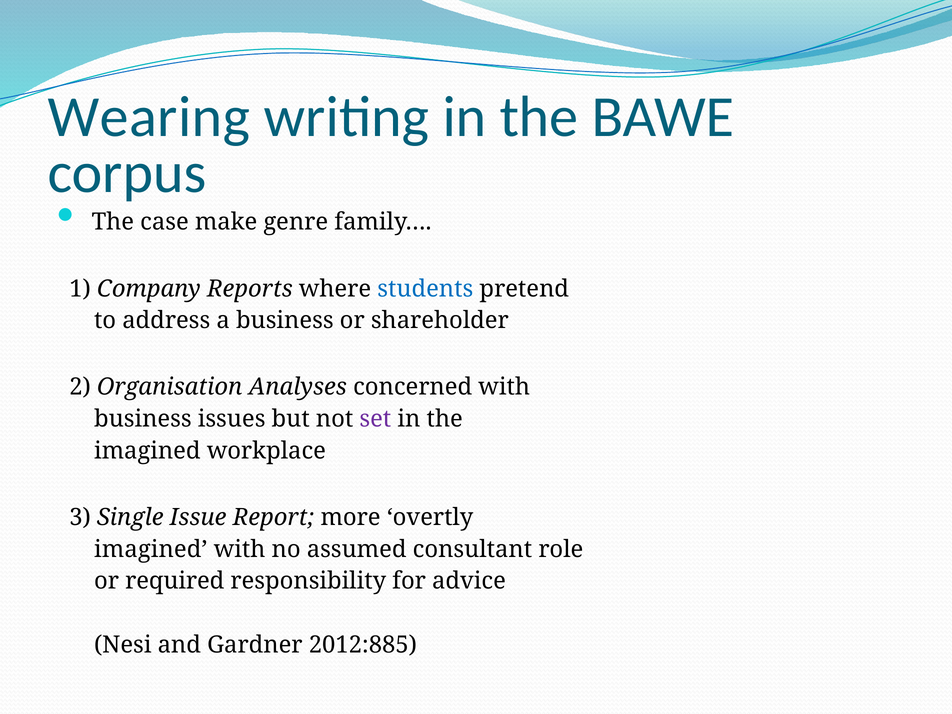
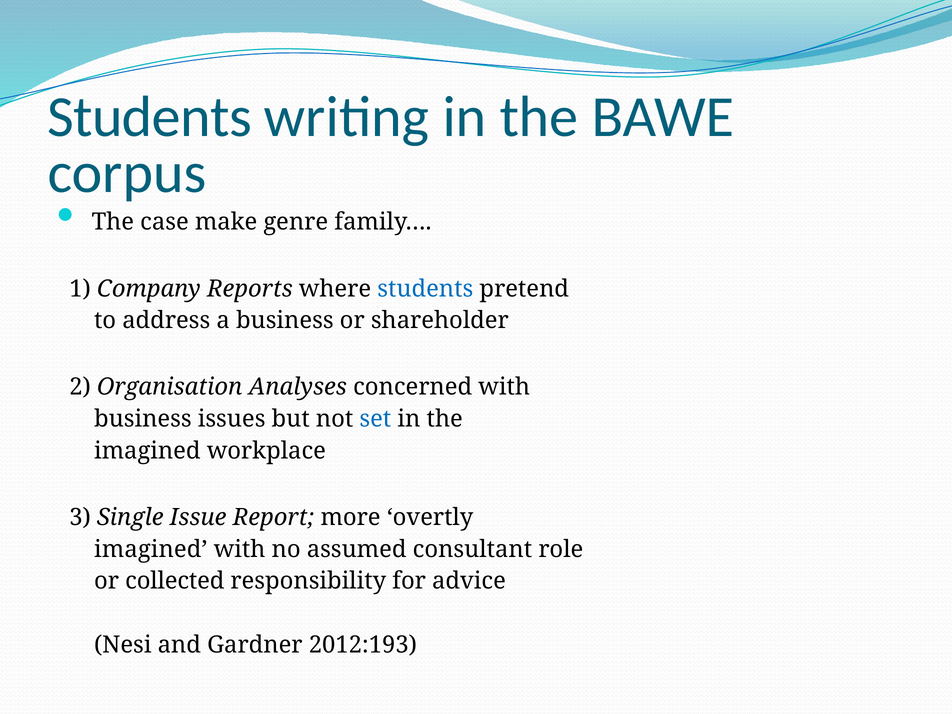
Wearing: Wearing -> Students (149, 117)
set colour: purple -> blue (375, 419)
required: required -> collected (175, 581)
2012:885: 2012:885 -> 2012:193 (363, 645)
